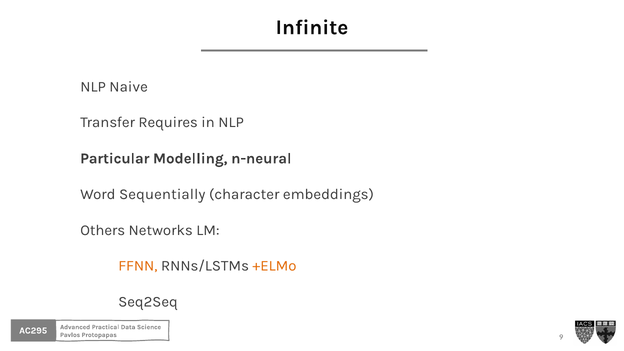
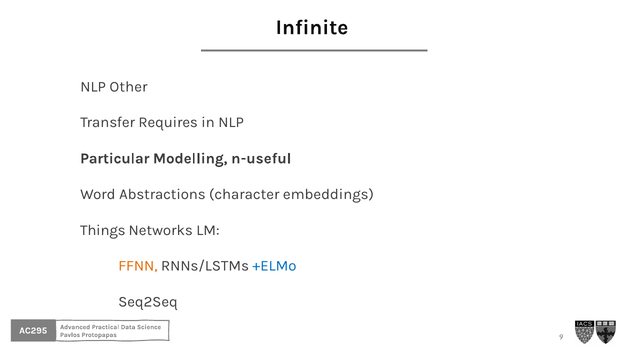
Naive: Naive -> Other (129, 87)
n-neural: n-neural -> n-useful (261, 158)
Sequentially: Sequentially -> Abstractions (162, 194)
Others: Others -> Things (103, 230)
+ELMo colour: orange -> blue (275, 266)
